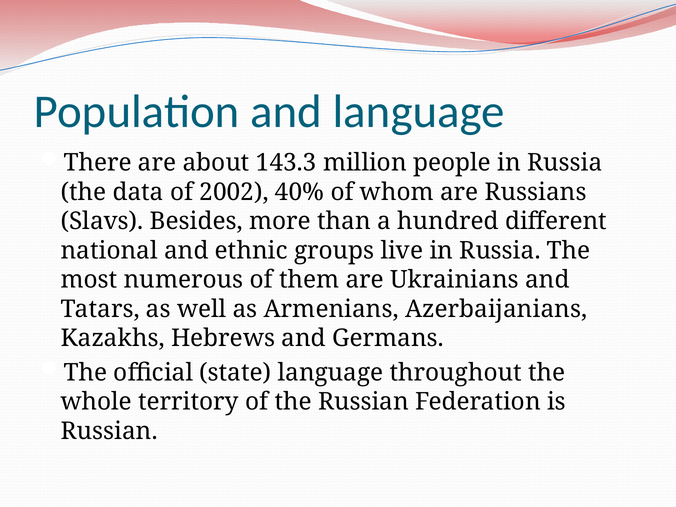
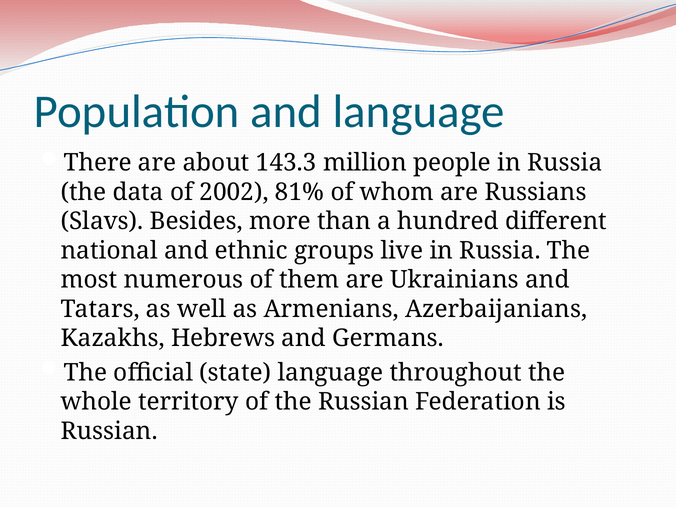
40%: 40% -> 81% (300, 192)
